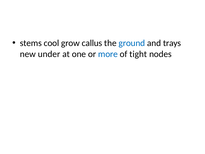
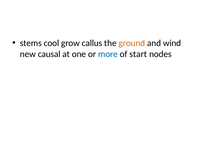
ground colour: blue -> orange (132, 43)
trays: trays -> wind (172, 43)
under: under -> causal (49, 54)
tight: tight -> start (138, 54)
